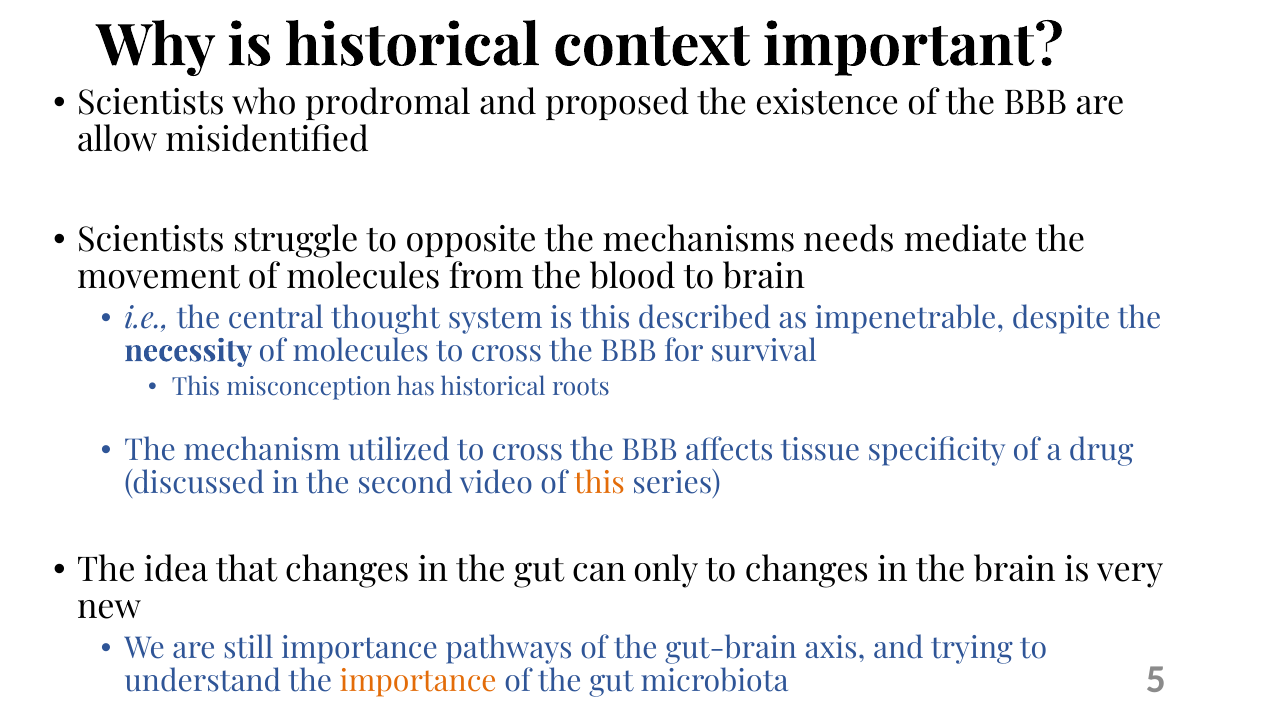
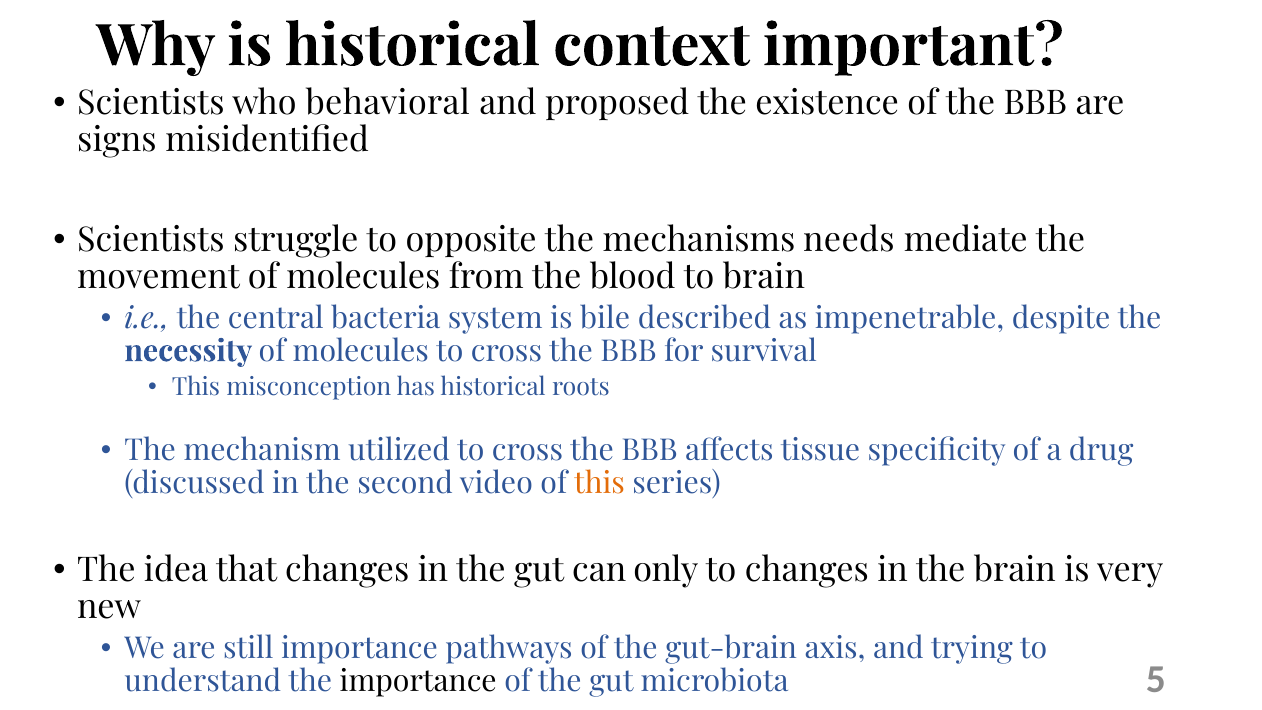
prodromal: prodromal -> behavioral (388, 103)
allow: allow -> signs (117, 140)
thought: thought -> bacteria (386, 319)
is this: this -> bile (605, 319)
importance colour: orange -> black (418, 681)
